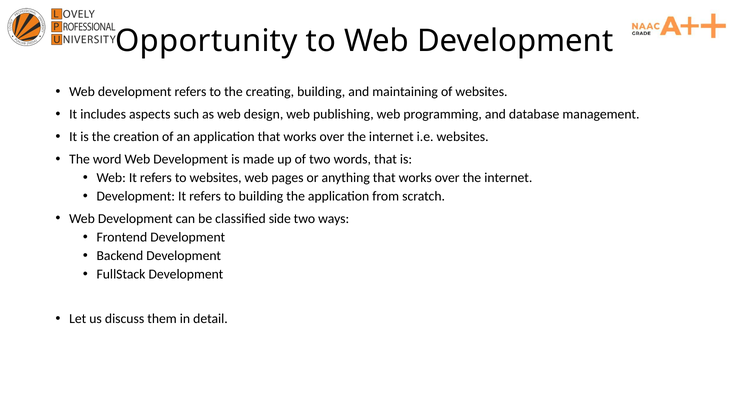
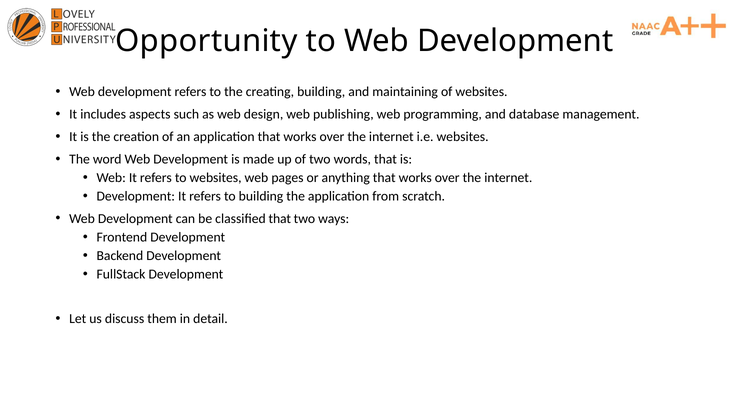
classified side: side -> that (280, 219)
